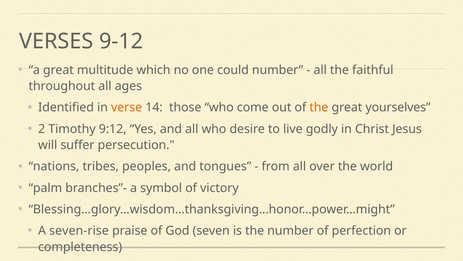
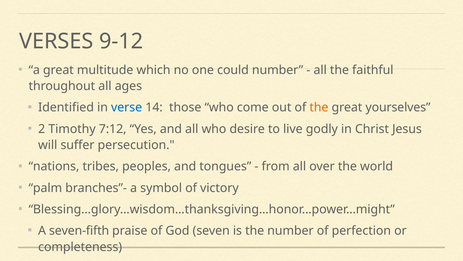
verse colour: orange -> blue (127, 107)
9:12: 9:12 -> 7:12 (113, 129)
seven-rise: seven-rise -> seven-fifth (79, 230)
